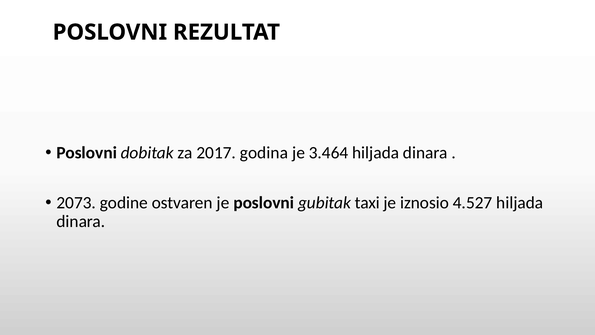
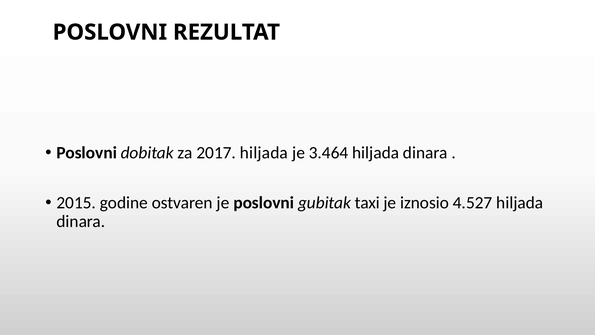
2017 godina: godina -> hiljada (264, 153)
2073: 2073 -> 2015 (76, 202)
